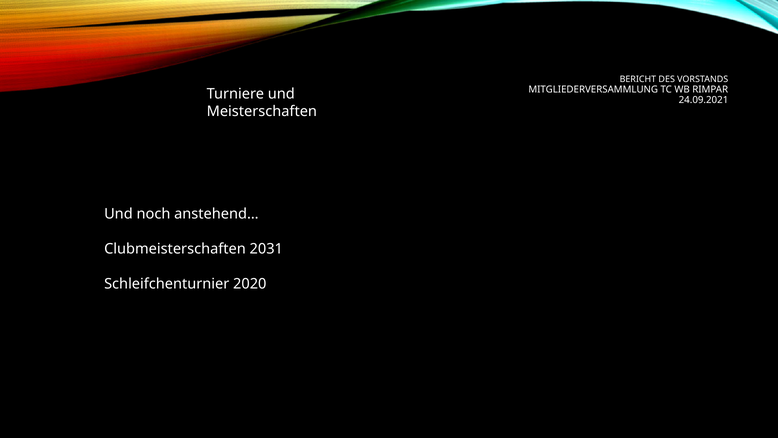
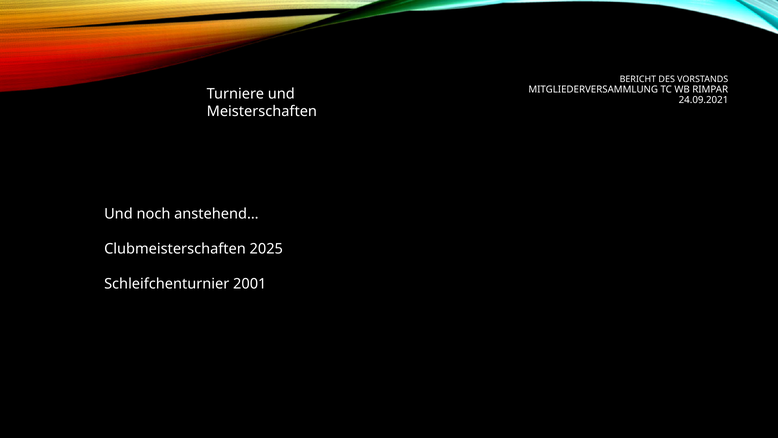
2031: 2031 -> 2025 (266, 249)
2020: 2020 -> 2001 (250, 284)
